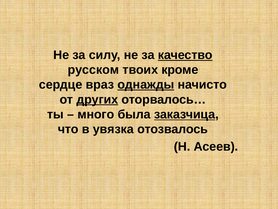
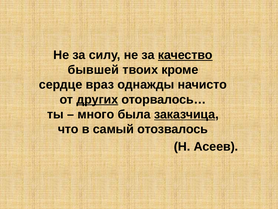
русском: русском -> бывшей (93, 70)
однажды underline: present -> none (146, 84)
увязка: увязка -> самый (113, 129)
